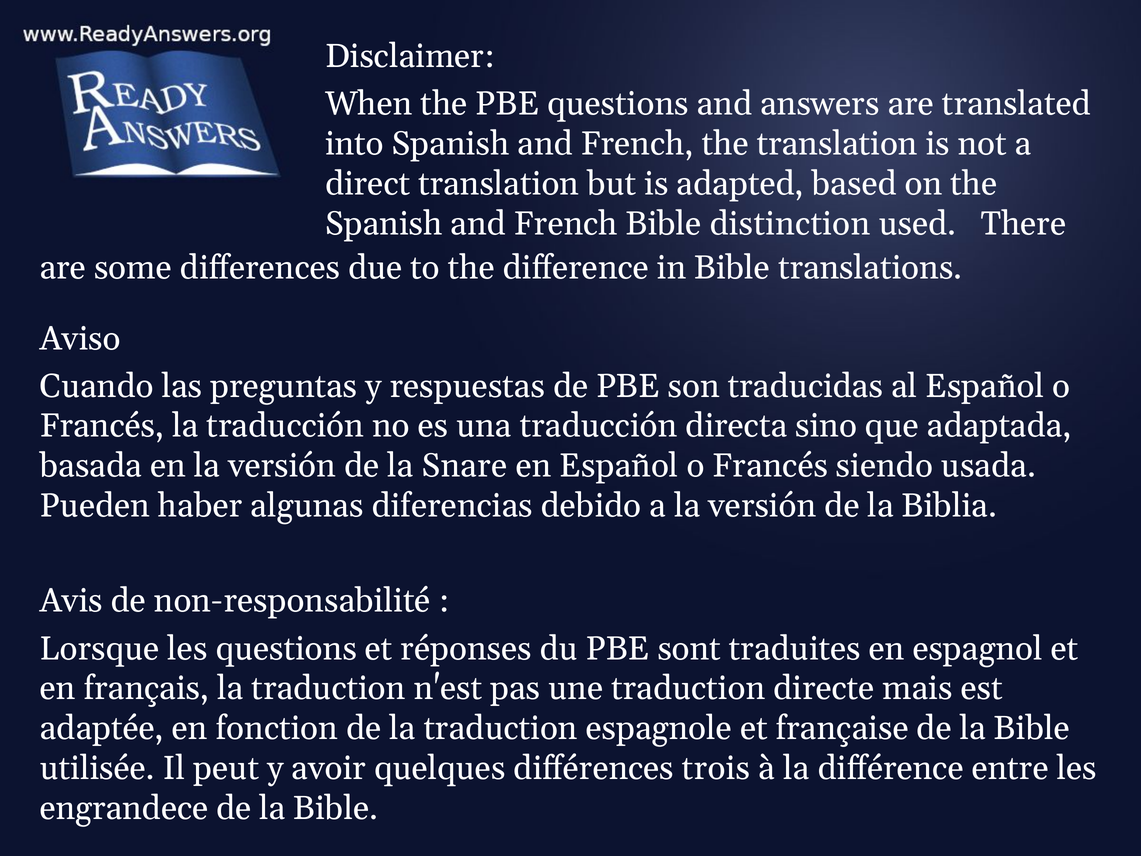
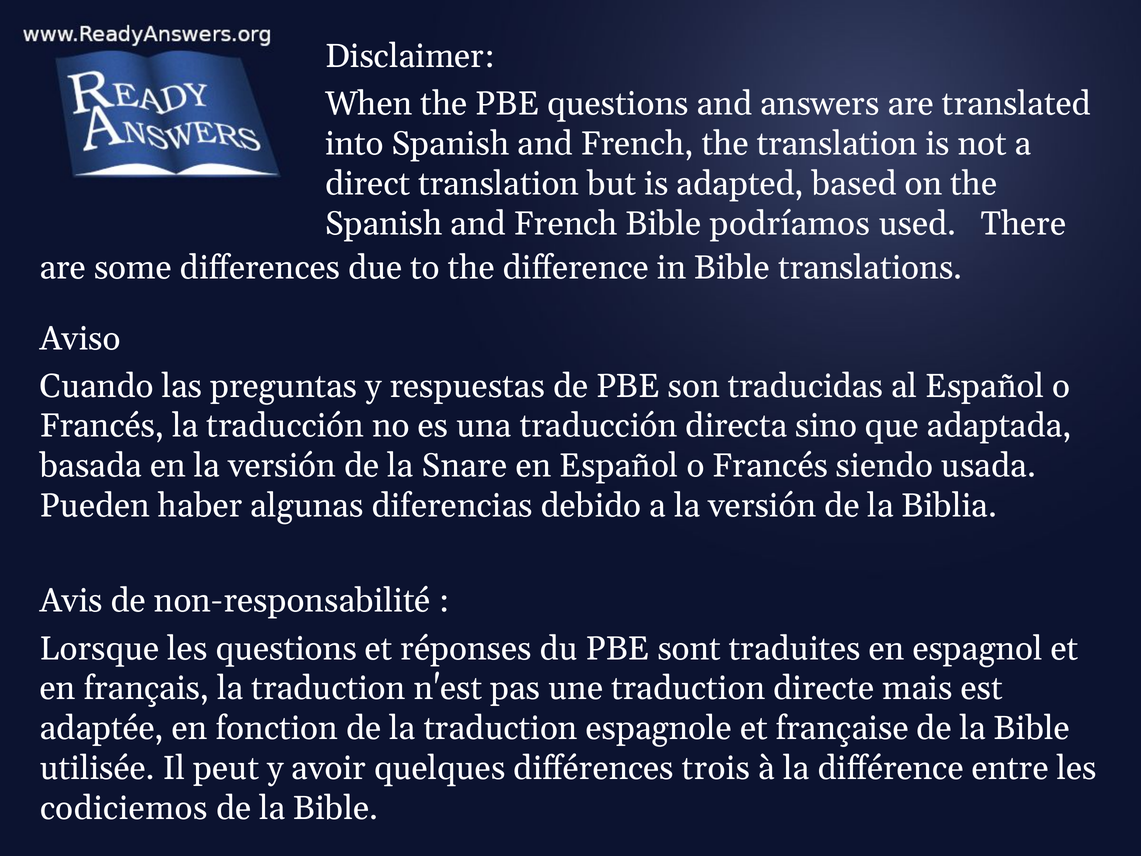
distinction: distinction -> podríamos (790, 224)
engrandece: engrandece -> codiciemos (124, 808)
